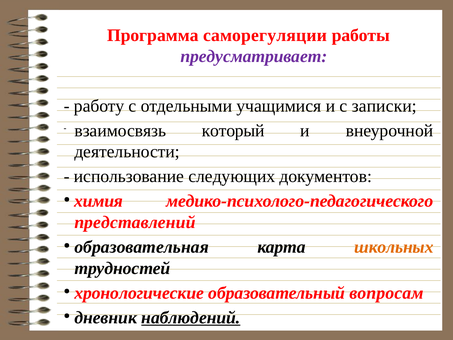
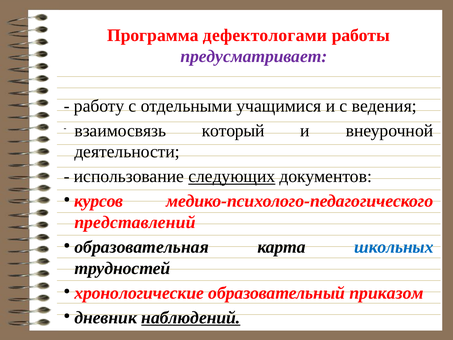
саморегуляции: саморегуляции -> дефектологами (265, 35)
записки: записки -> ведения (384, 106)
следующих underline: none -> present (232, 176)
химия: химия -> курсов (99, 201)
школьных colour: orange -> blue (394, 247)
вопросам: вопросам -> приказом (387, 293)
